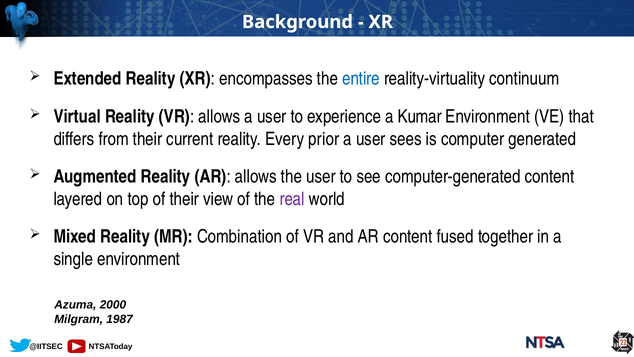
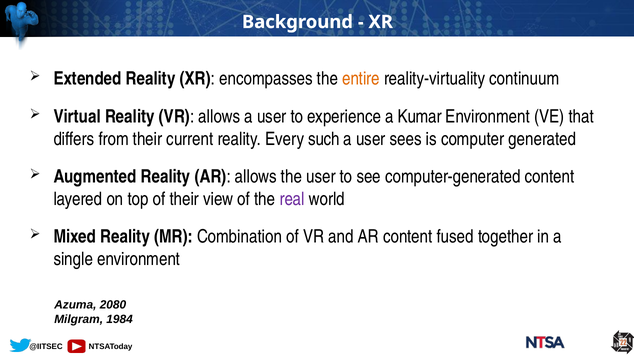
entire colour: blue -> orange (361, 79)
prior: prior -> such (324, 139)
2000: 2000 -> 2080 (113, 305)
1987: 1987 -> 1984 (120, 319)
